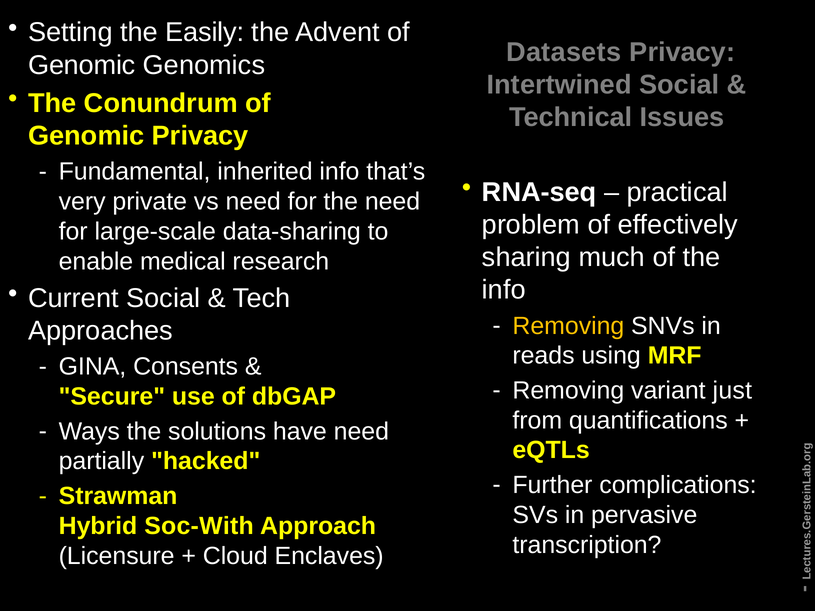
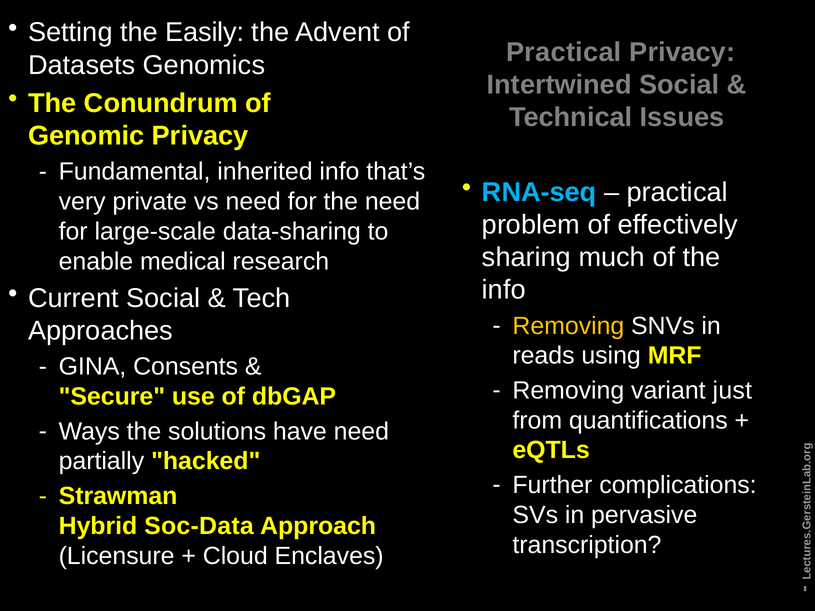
Datasets: Datasets -> Practical (564, 52)
Genomic: Genomic -> Datasets (82, 65)
RNA-seq colour: white -> light blue (539, 192)
Soc-With: Soc-With -> Soc-Data (199, 526)
